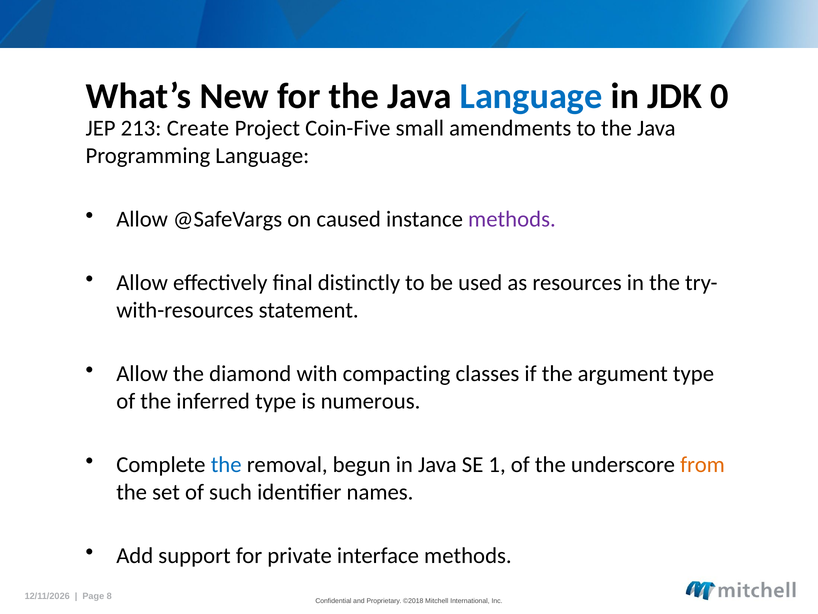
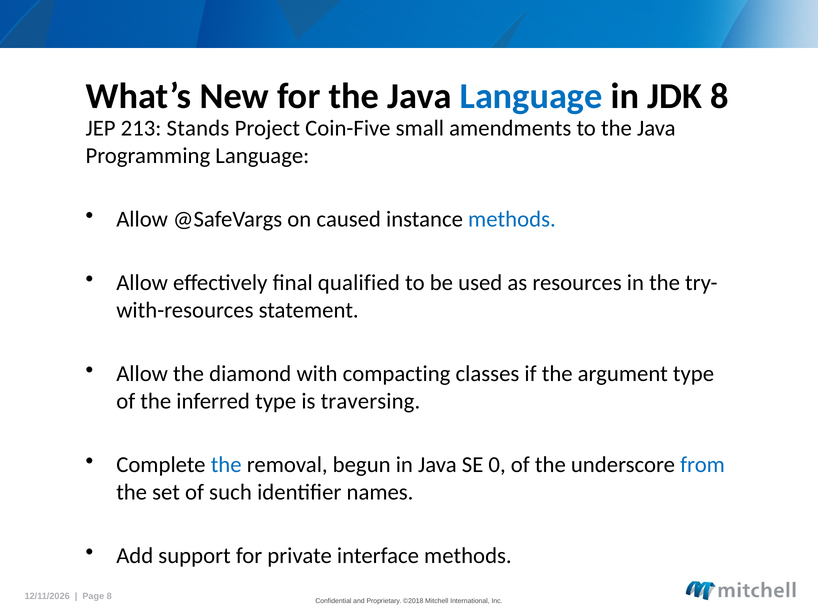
JDK 0: 0 -> 8 (720, 96)
Create: Create -> Stands (198, 128)
methods colour: purple -> blue (512, 219)
distinctly: distinctly -> qualified (359, 283)
numerous: numerous -> traversing (370, 401)
1: 1 -> 0 (497, 465)
from colour: orange -> blue (703, 465)
